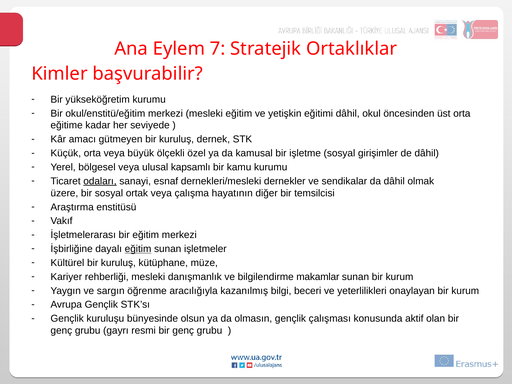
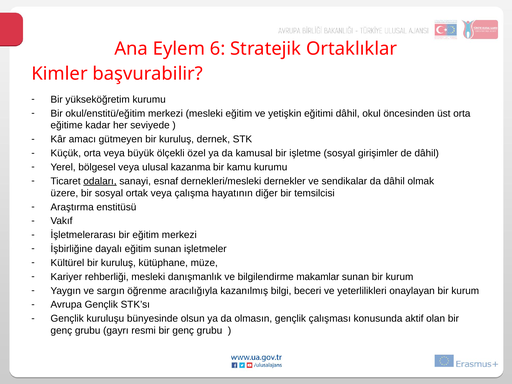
7: 7 -> 6 (218, 49)
kapsamlı: kapsamlı -> kazanma (191, 167)
eğitim underline: present -> none (138, 249)
